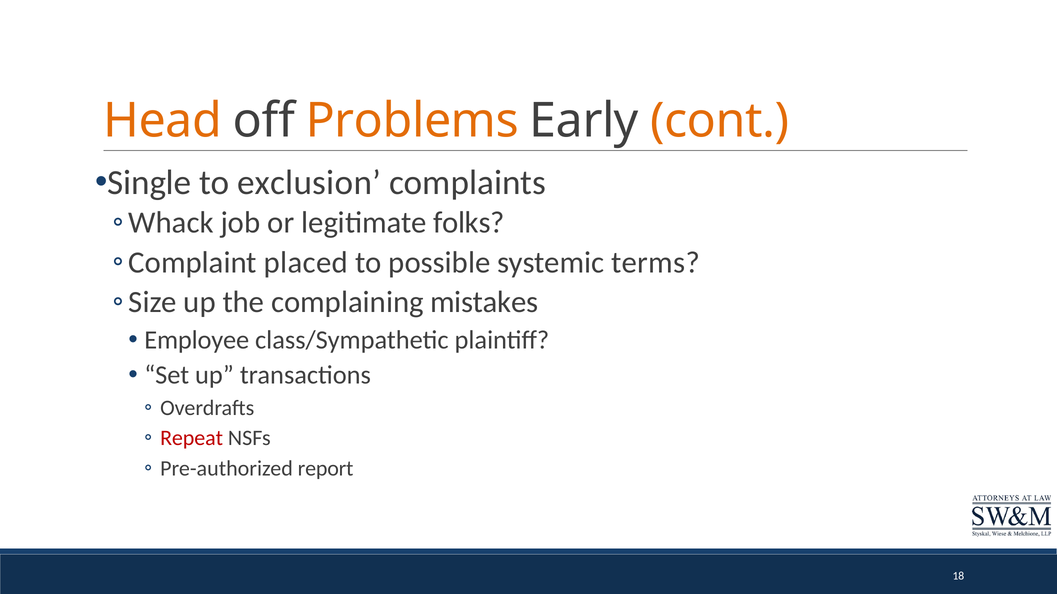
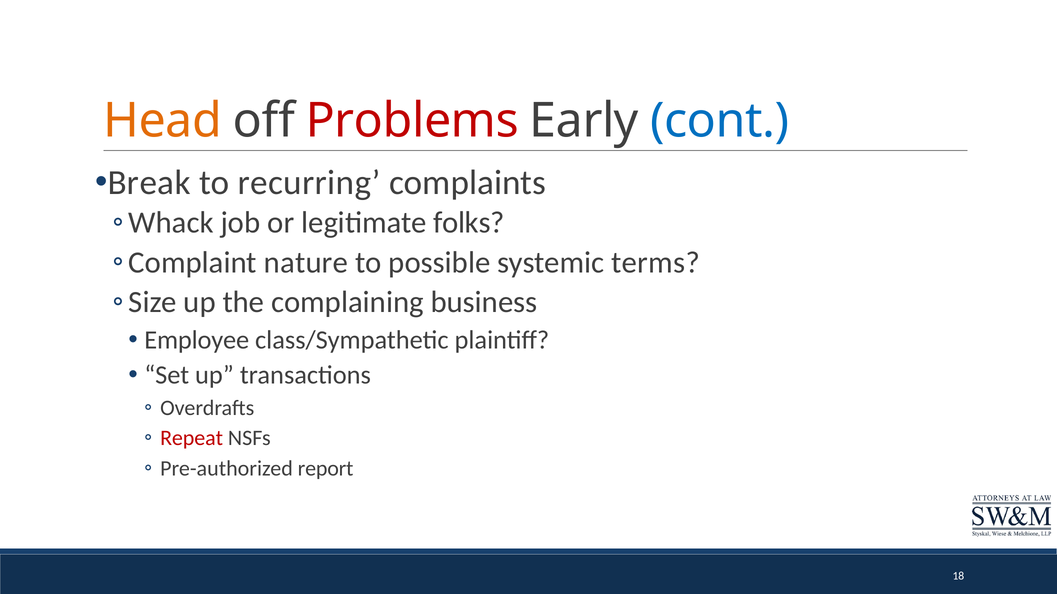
Problems colour: orange -> red (412, 121)
cont colour: orange -> blue (720, 121)
Single: Single -> Break (149, 183)
exclusion: exclusion -> recurring (309, 183)
placed: placed -> nature (306, 263)
mistakes: mistakes -> business (484, 303)
